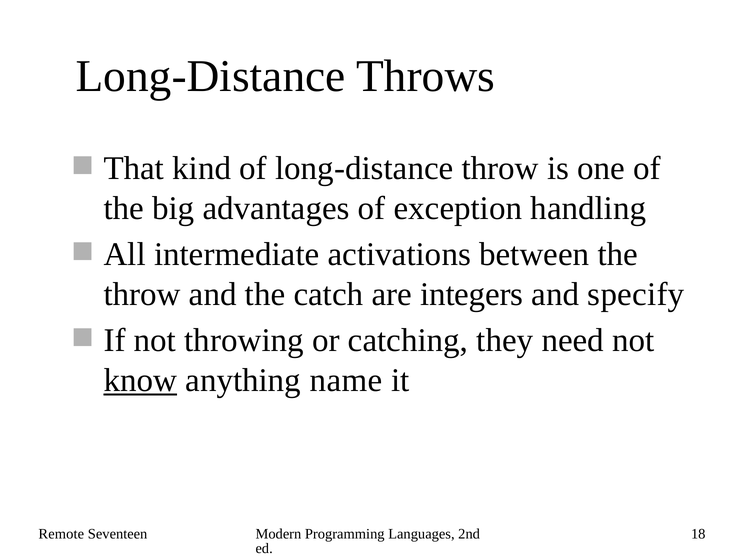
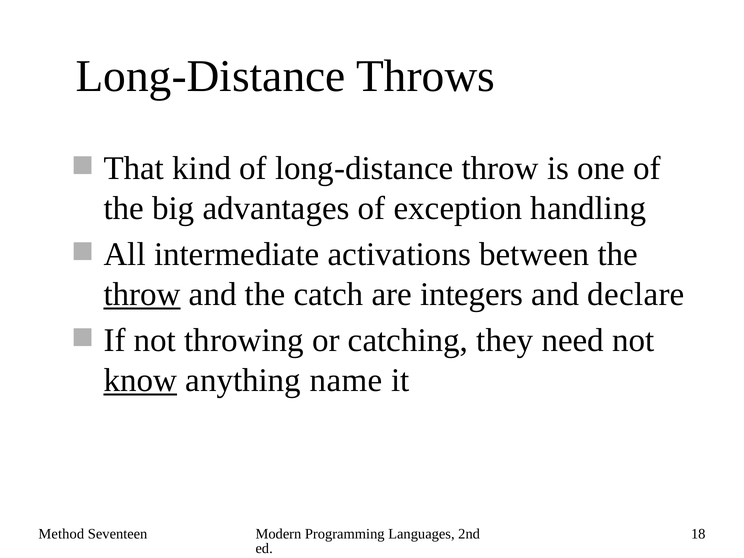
throw underline: none -> present (142, 294)
specify: specify -> declare (636, 294)
Remote: Remote -> Method (61, 534)
